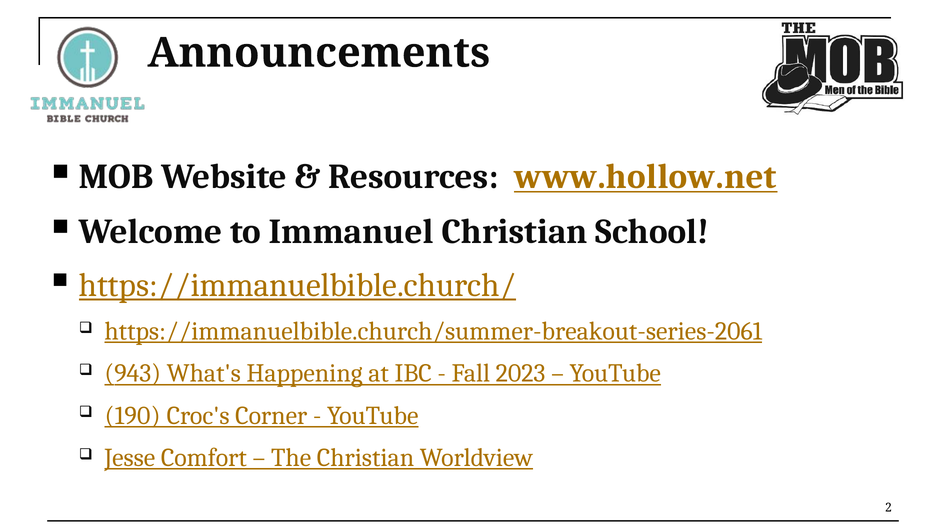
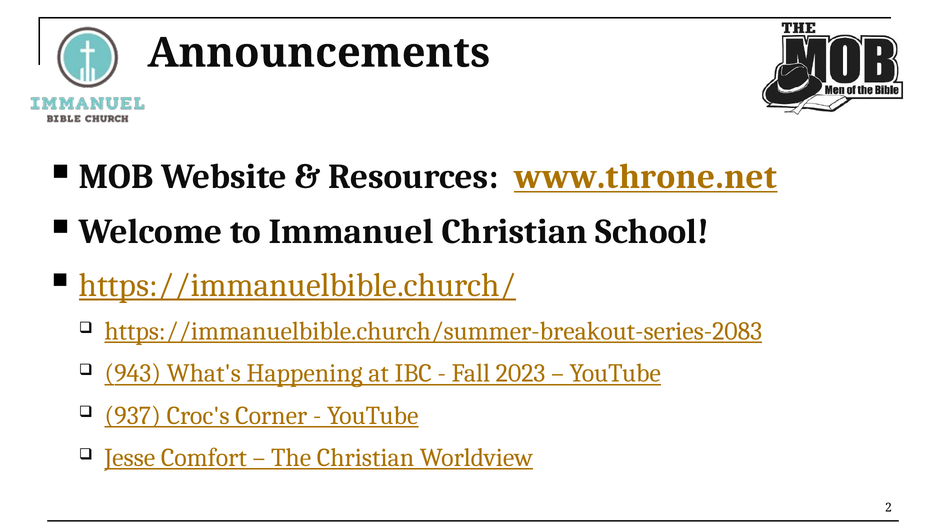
www.hollow.net: www.hollow.net -> www.throne.net (646, 177)
https://immanuelbible.church/summer-breakout-series-2061: https://immanuelbible.church/summer-breakout-series-2061 -> https://immanuelbible.church/summer-breakout-series-2083 (433, 331)
190: 190 -> 937 (133, 416)
